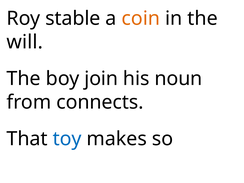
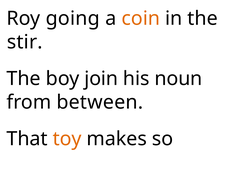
stable: stable -> going (73, 18)
will: will -> stir (25, 42)
connects: connects -> between (100, 102)
toy colour: blue -> orange (67, 139)
